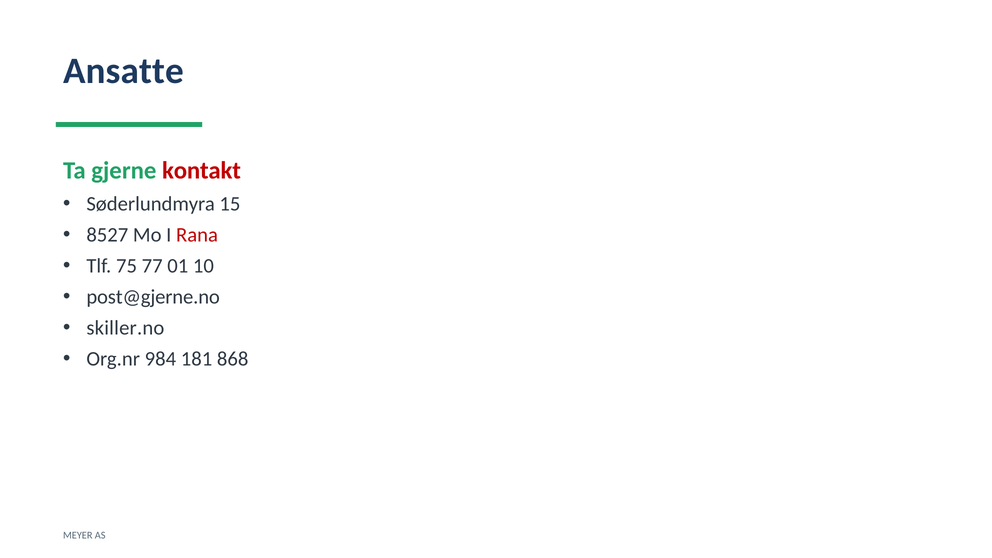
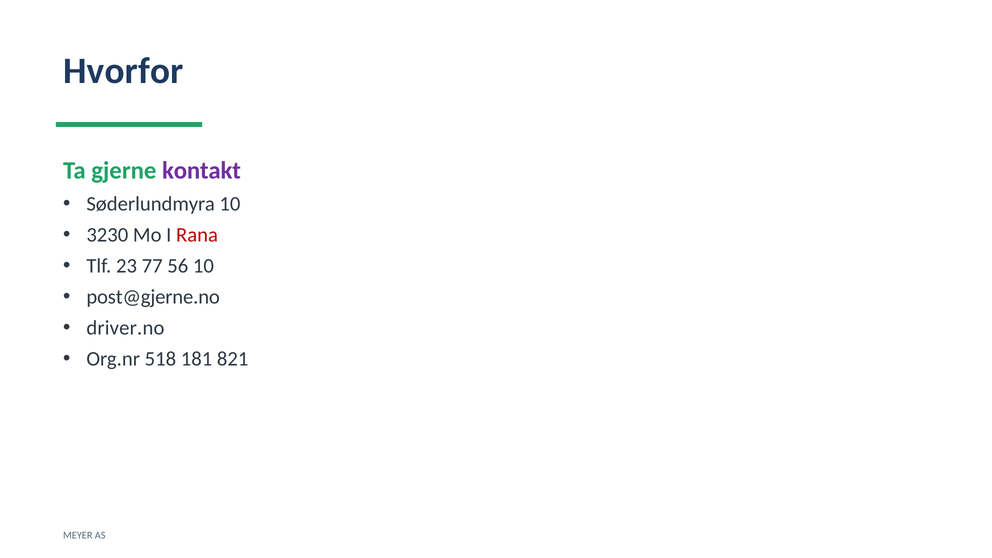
Ansatte: Ansatte -> Hvorfor (123, 71)
kontakt colour: red -> purple (201, 171)
Søderlundmyra 15: 15 -> 10 (230, 204)
8527: 8527 -> 3230 (107, 235)
75: 75 -> 23 (126, 266)
01: 01 -> 56 (178, 266)
skiller.no: skiller.no -> driver.no (125, 328)
984: 984 -> 518 (160, 359)
868: 868 -> 821 (233, 359)
